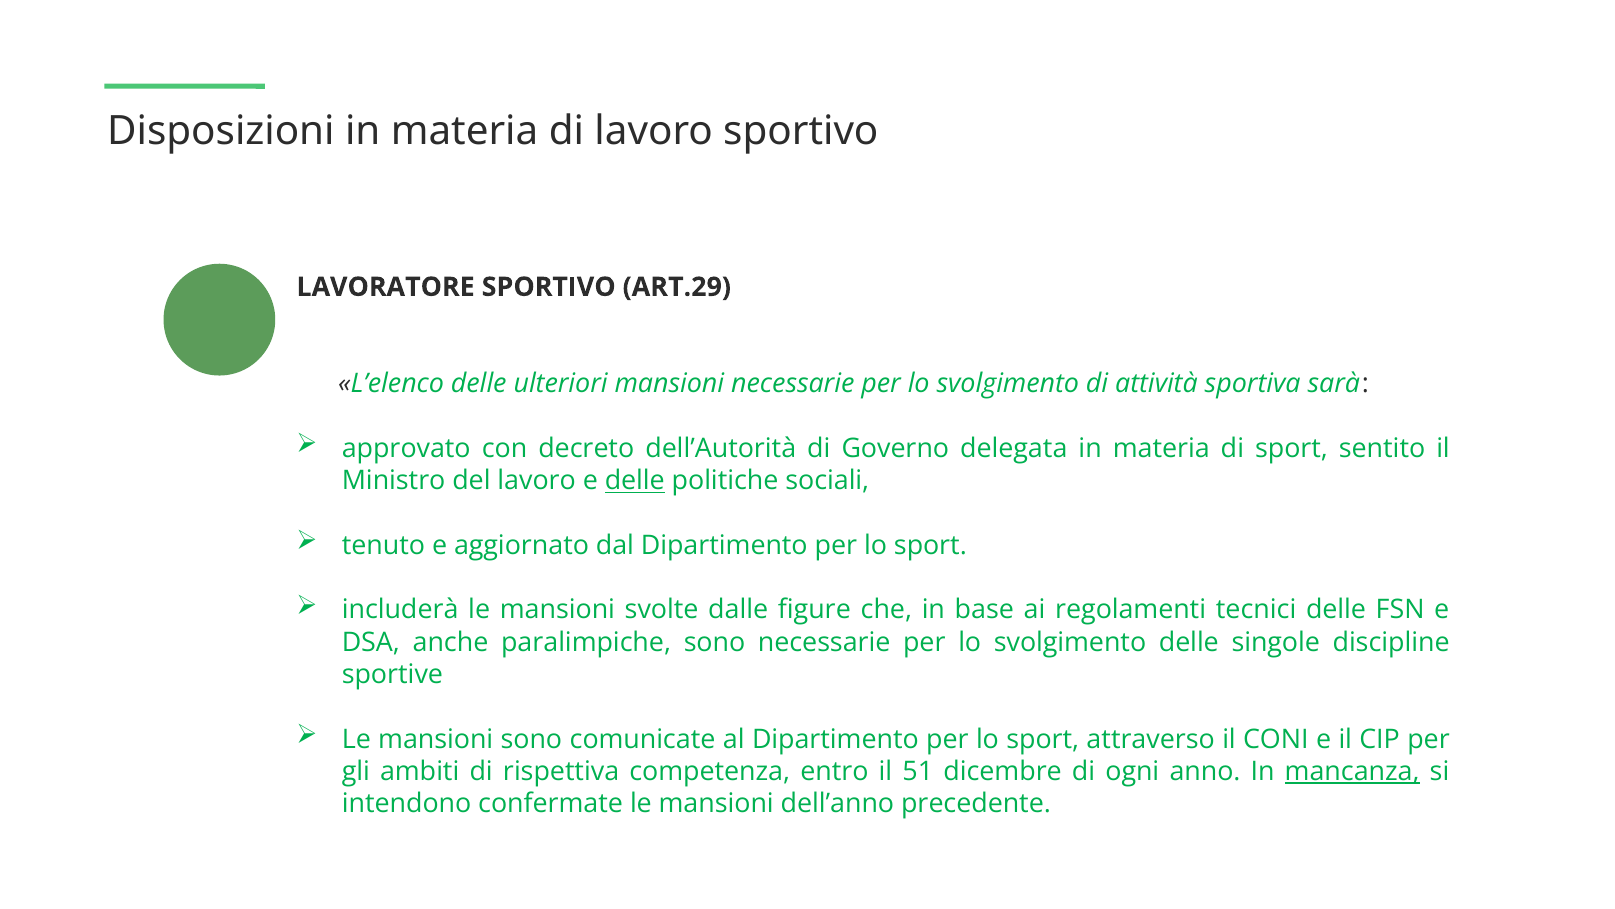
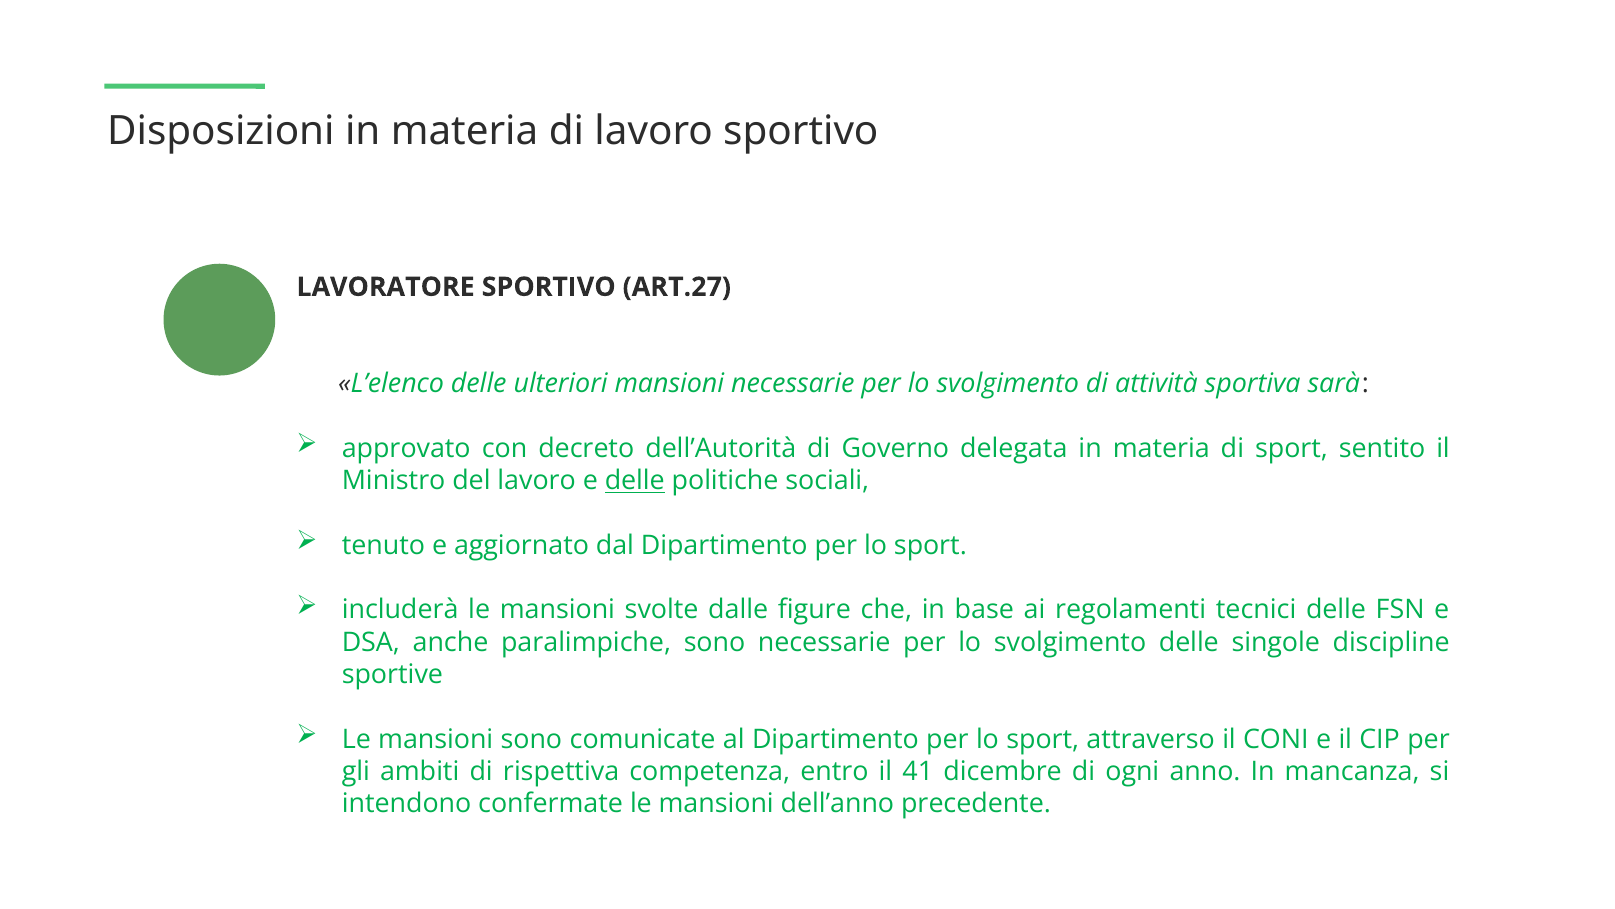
ART.29: ART.29 -> ART.27 (677, 287)
51: 51 -> 41 (918, 771)
mancanza underline: present -> none (1352, 771)
